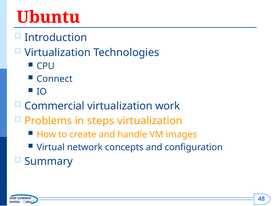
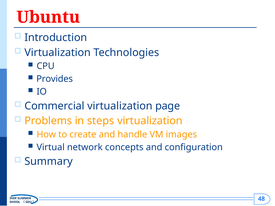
Connect: Connect -> Provides (55, 79)
work: work -> page (168, 106)
